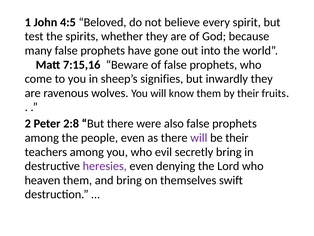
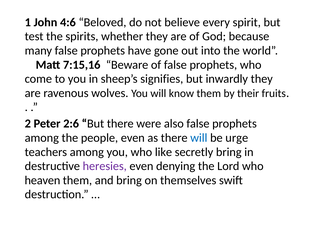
4:5: 4:5 -> 4:6 (68, 22)
2:8: 2:8 -> 2:6 (71, 123)
will colour: purple -> blue (199, 138)
be their: their -> urge (237, 138)
evil: evil -> like (163, 152)
